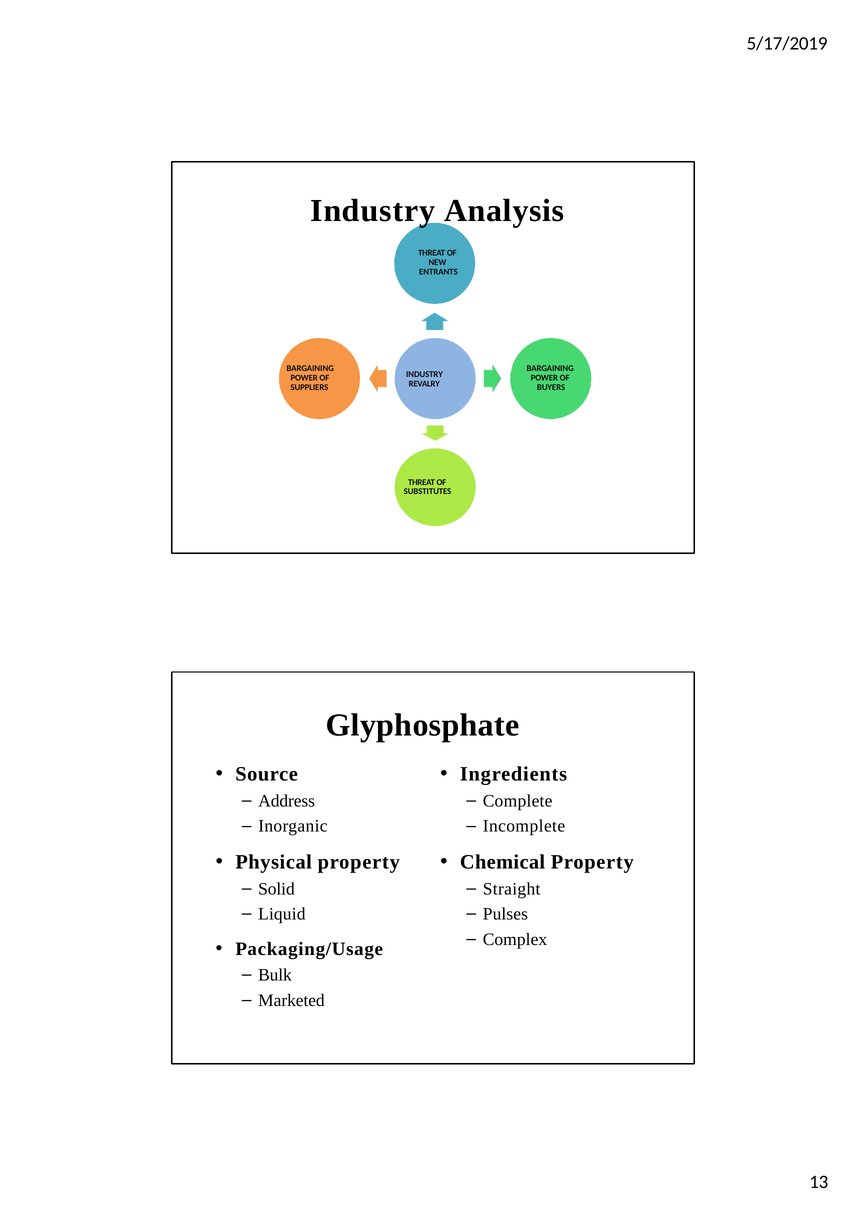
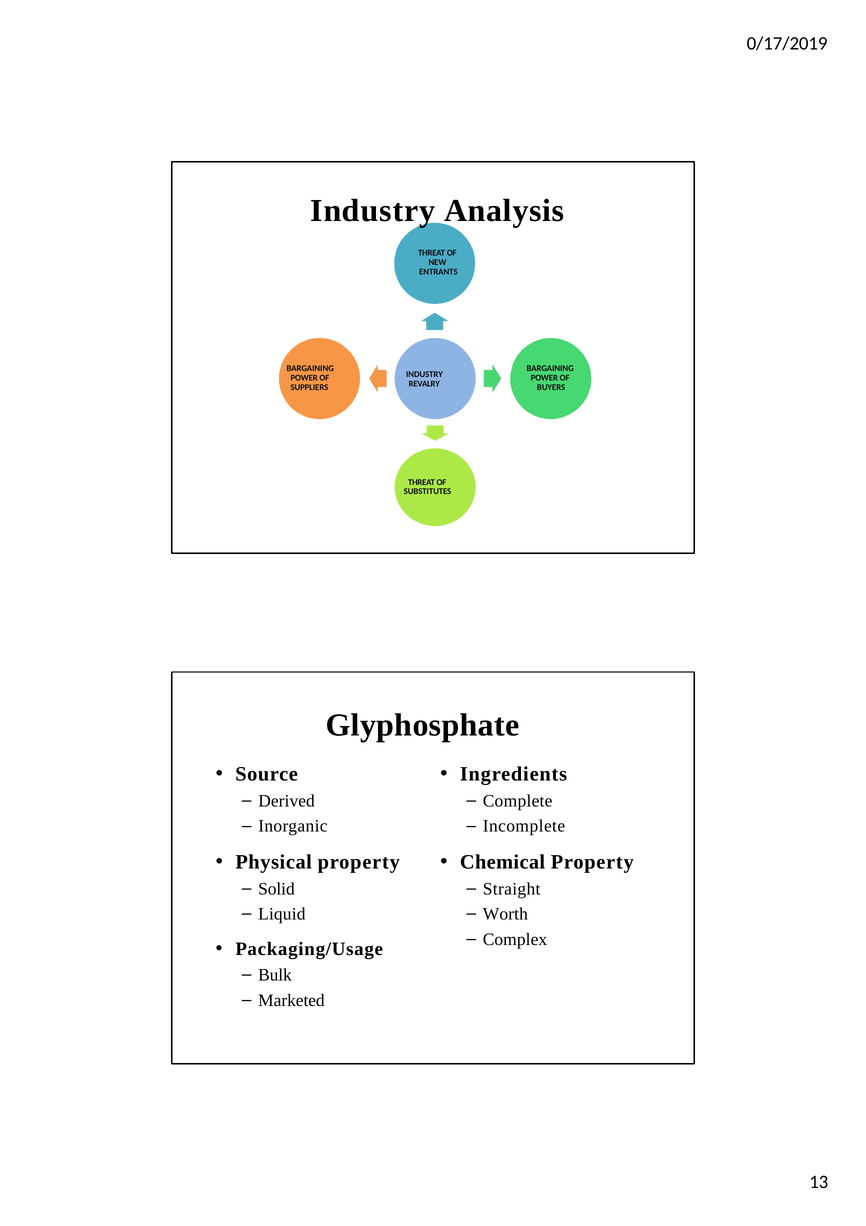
5/17/2019: 5/17/2019 -> 0/17/2019 (787, 43)
Address: Address -> Derived (287, 801)
Pulses: Pulses -> Worth (505, 914)
